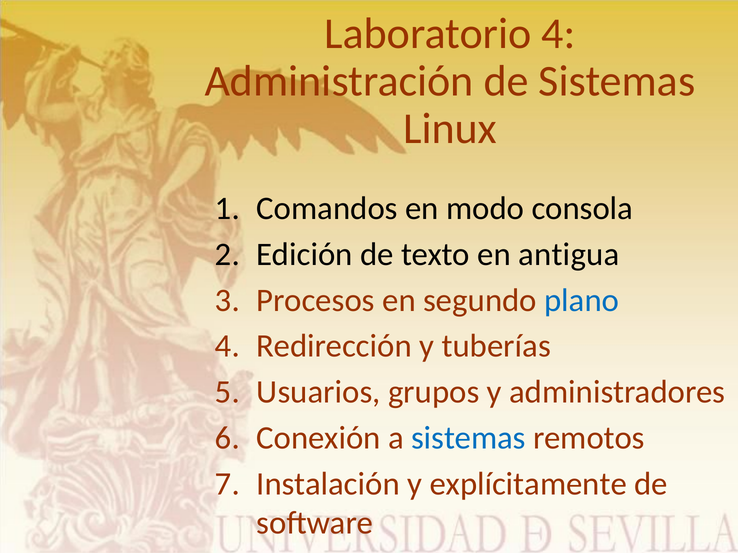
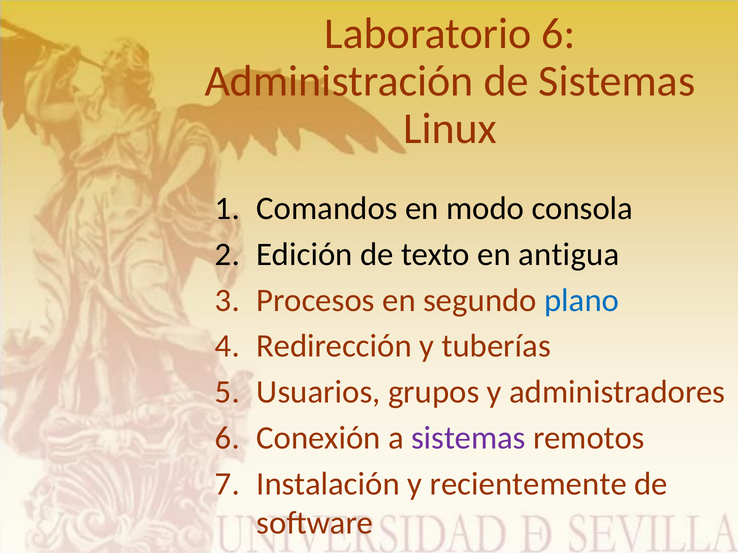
Laboratorio 4: 4 -> 6 (558, 34)
sistemas colour: blue -> purple (468, 438)
explícitamente: explícitamente -> recientemente (528, 484)
